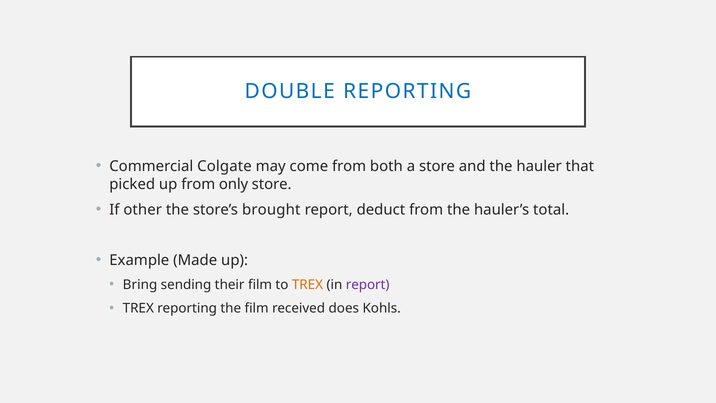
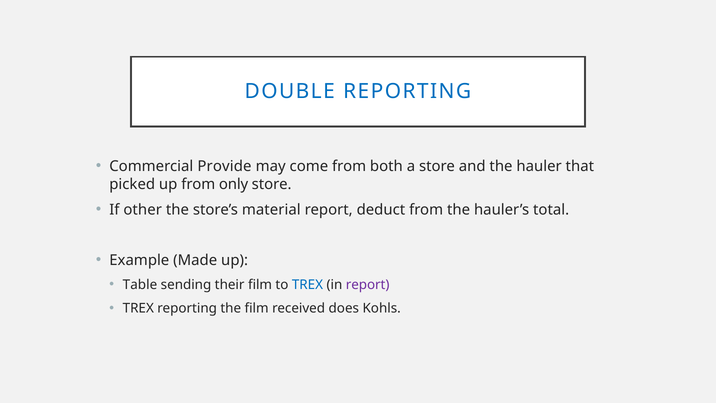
Colgate: Colgate -> Provide (224, 166)
brought: brought -> material (271, 209)
Bring: Bring -> Table (140, 285)
TREX colour: orange -> blue (307, 285)
